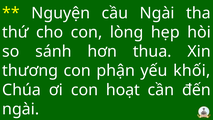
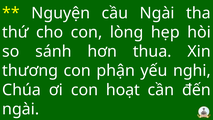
khối: khối -> nghi (192, 71)
